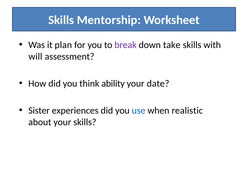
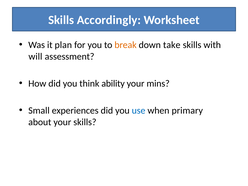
Mentorship: Mentorship -> Accordingly (109, 20)
break colour: purple -> orange (126, 45)
date: date -> mins (158, 84)
Sister: Sister -> Small (39, 111)
realistic: realistic -> primary (187, 111)
